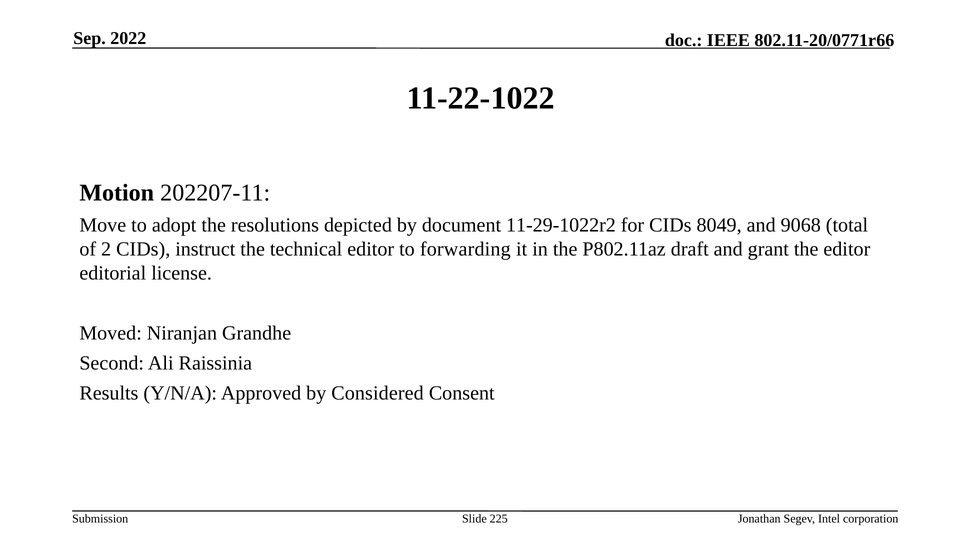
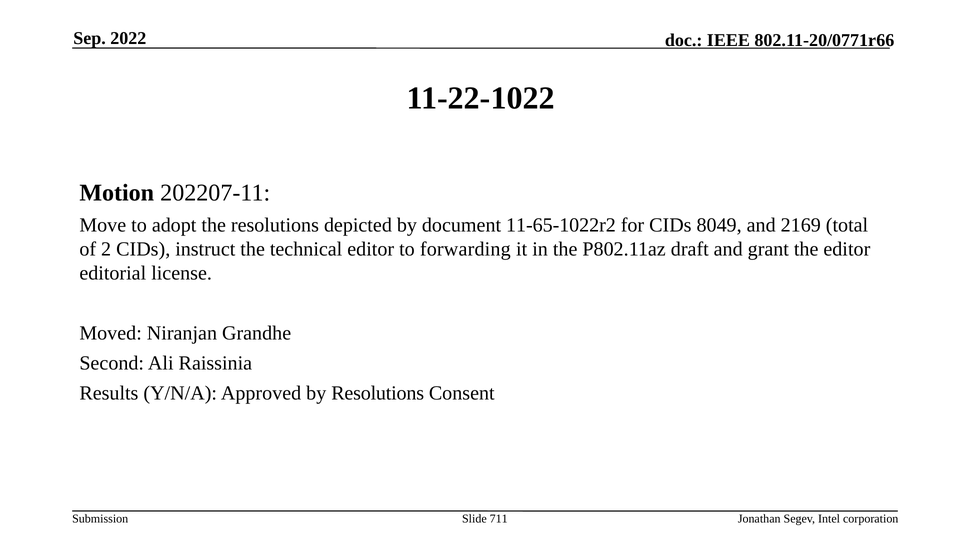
11-29-1022r2: 11-29-1022r2 -> 11-65-1022r2 (561, 225)
9068: 9068 -> 2169 (801, 225)
by Considered: Considered -> Resolutions (378, 393)
225: 225 -> 711 (499, 519)
